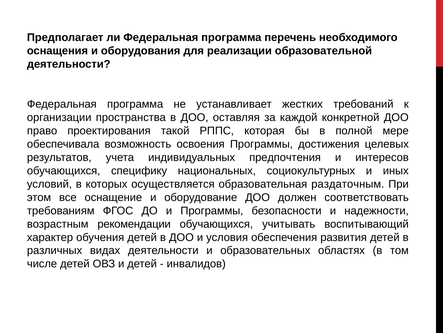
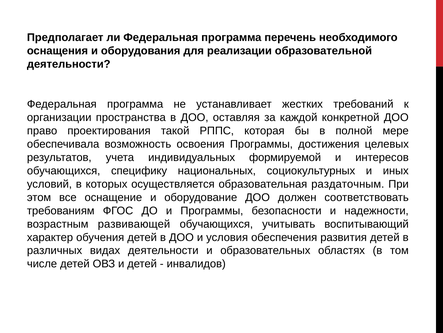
предпочтения: предпочтения -> формируемой (285, 157)
рекомендации: рекомендации -> развивающей (134, 224)
